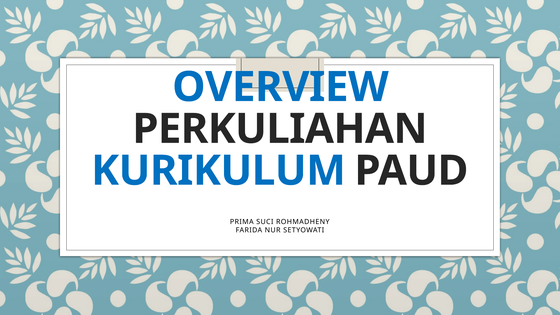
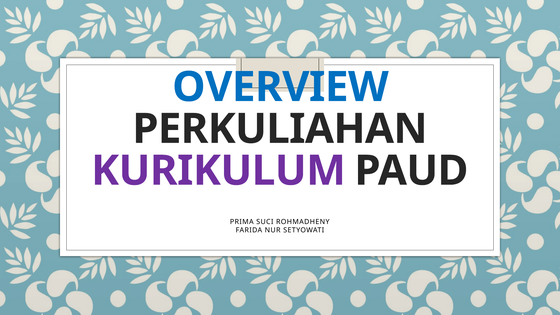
KURIKULUM colour: blue -> purple (218, 171)
